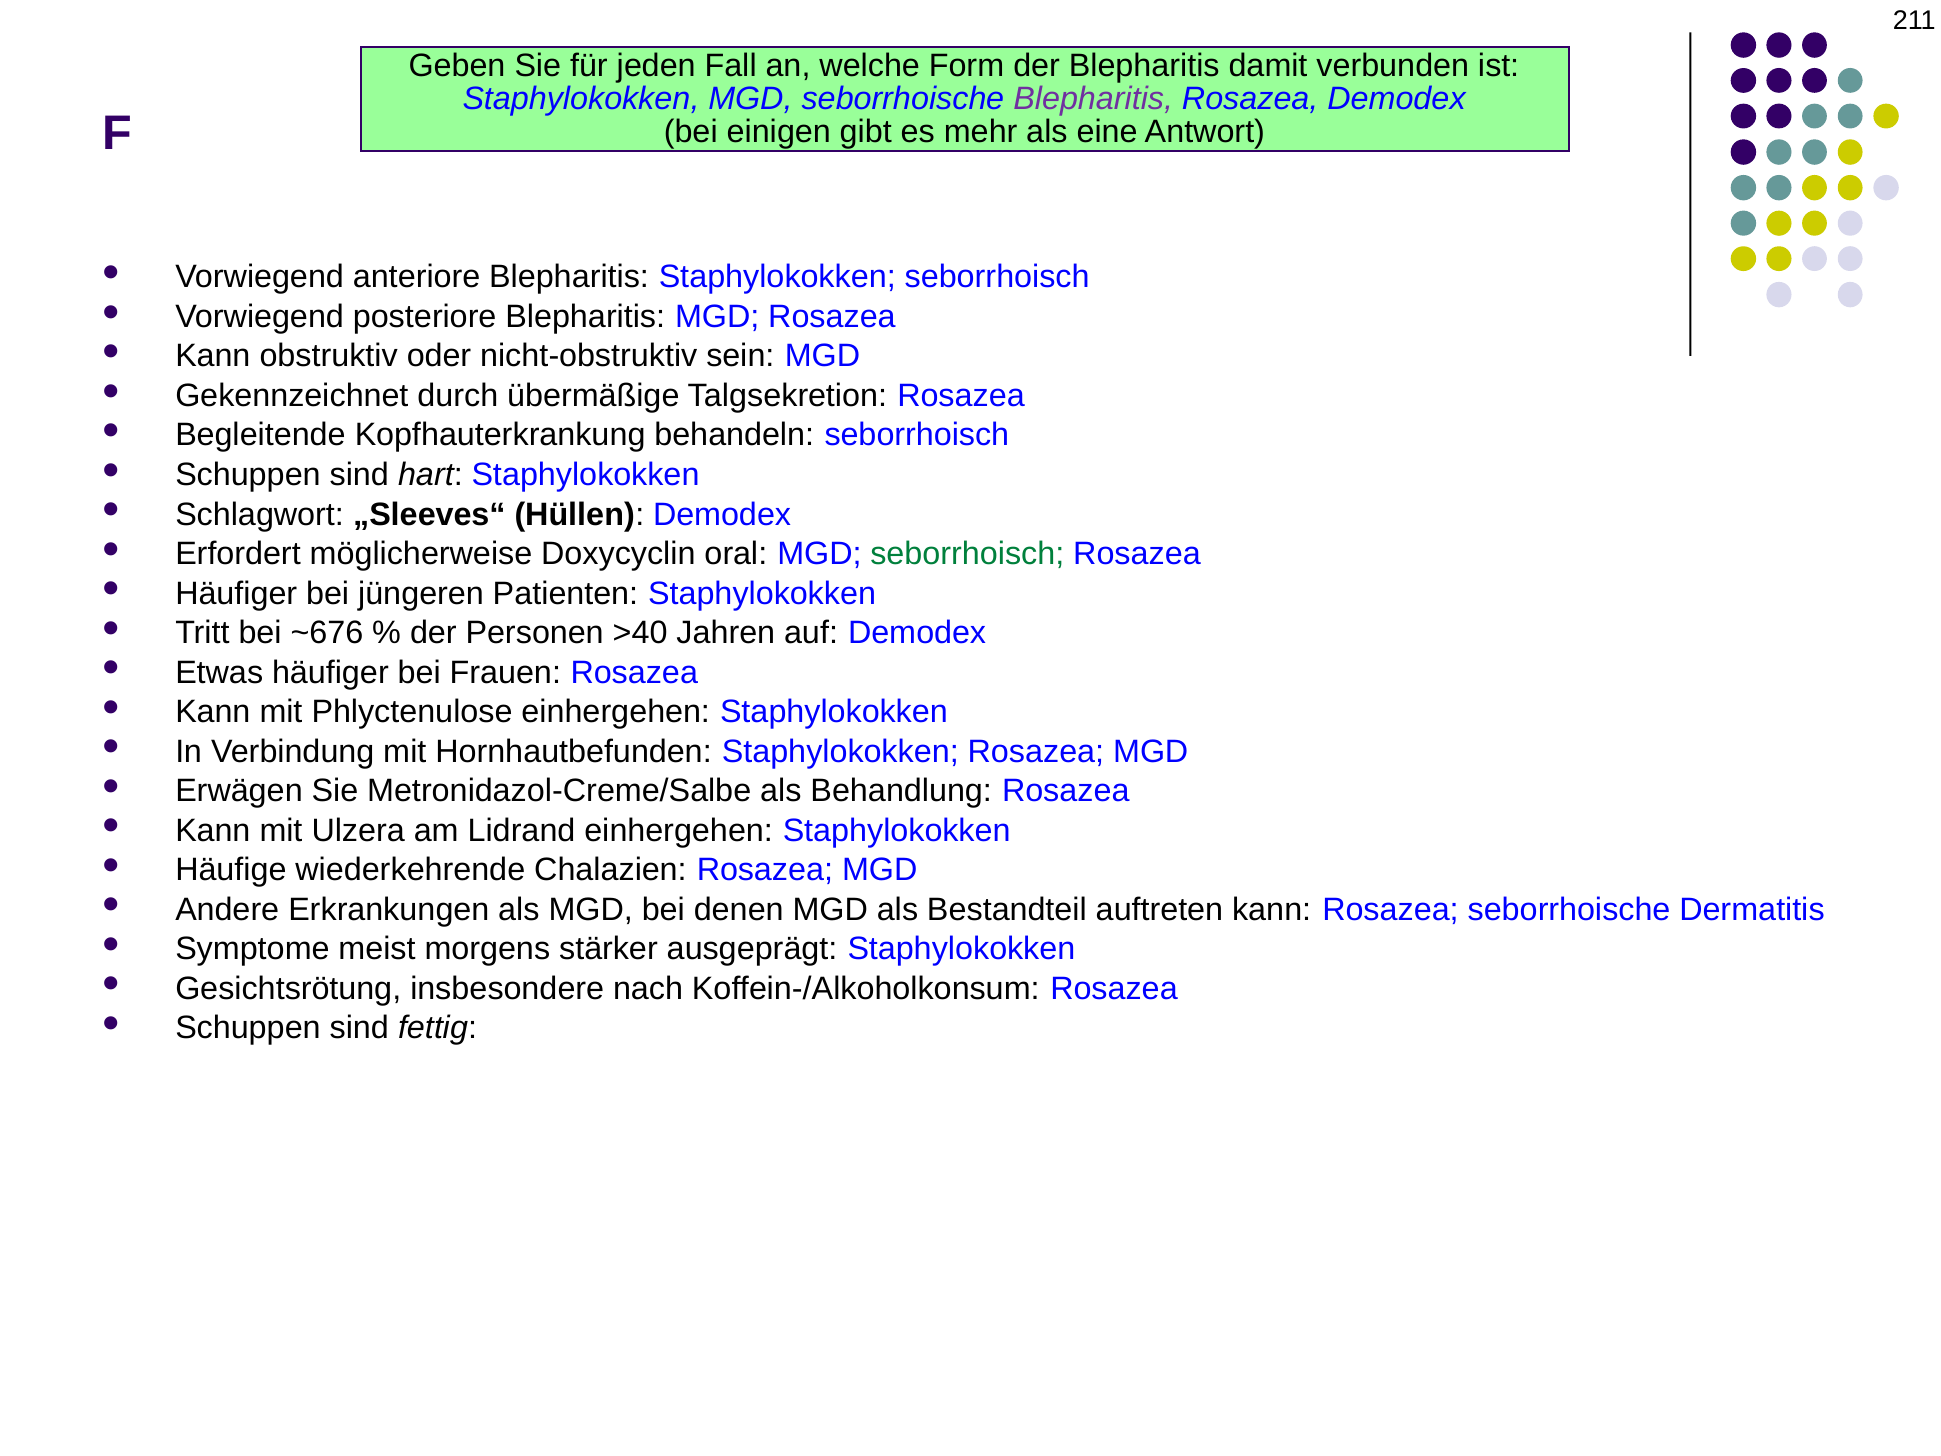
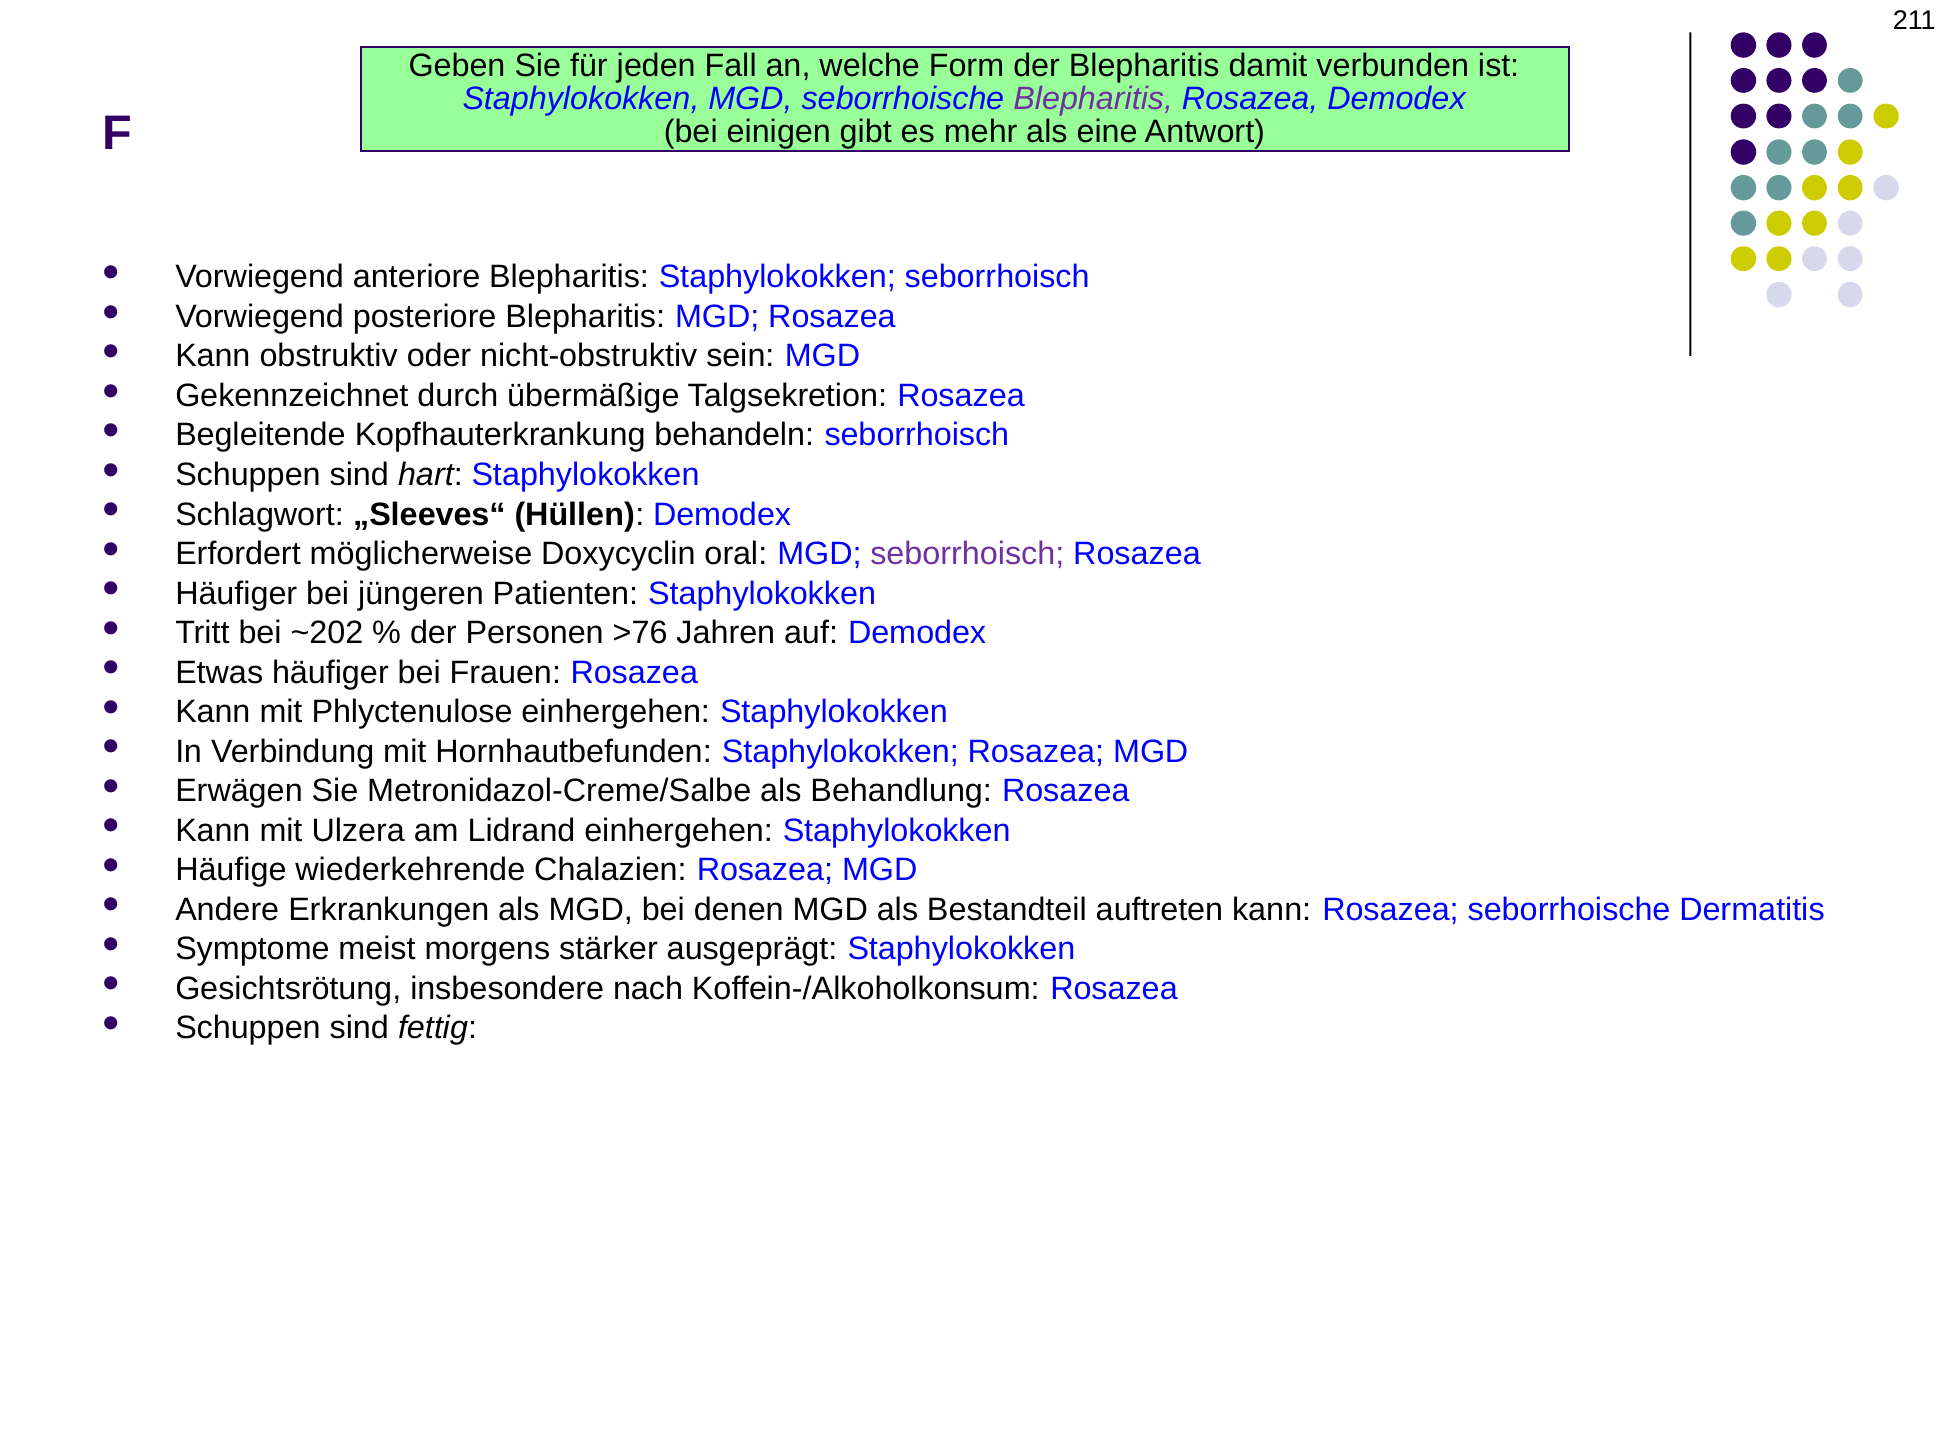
seborrhoisch colour: green -> purple (967, 554)
~676: ~676 -> ~202 (327, 633)
>40: >40 -> >76 (640, 633)
